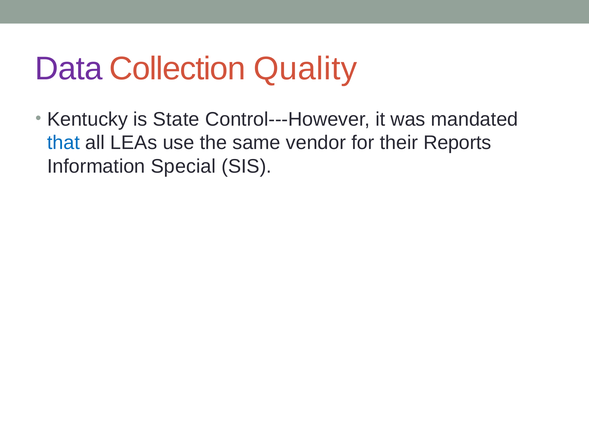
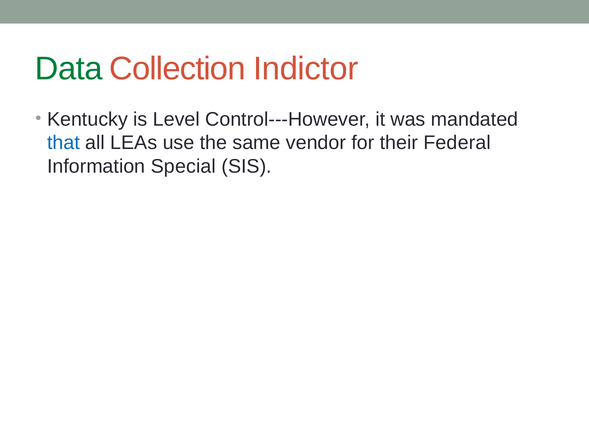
Data colour: purple -> green (69, 69)
Quality: Quality -> Indictor (306, 69)
State: State -> Level (176, 119)
Reports: Reports -> Federal (457, 143)
